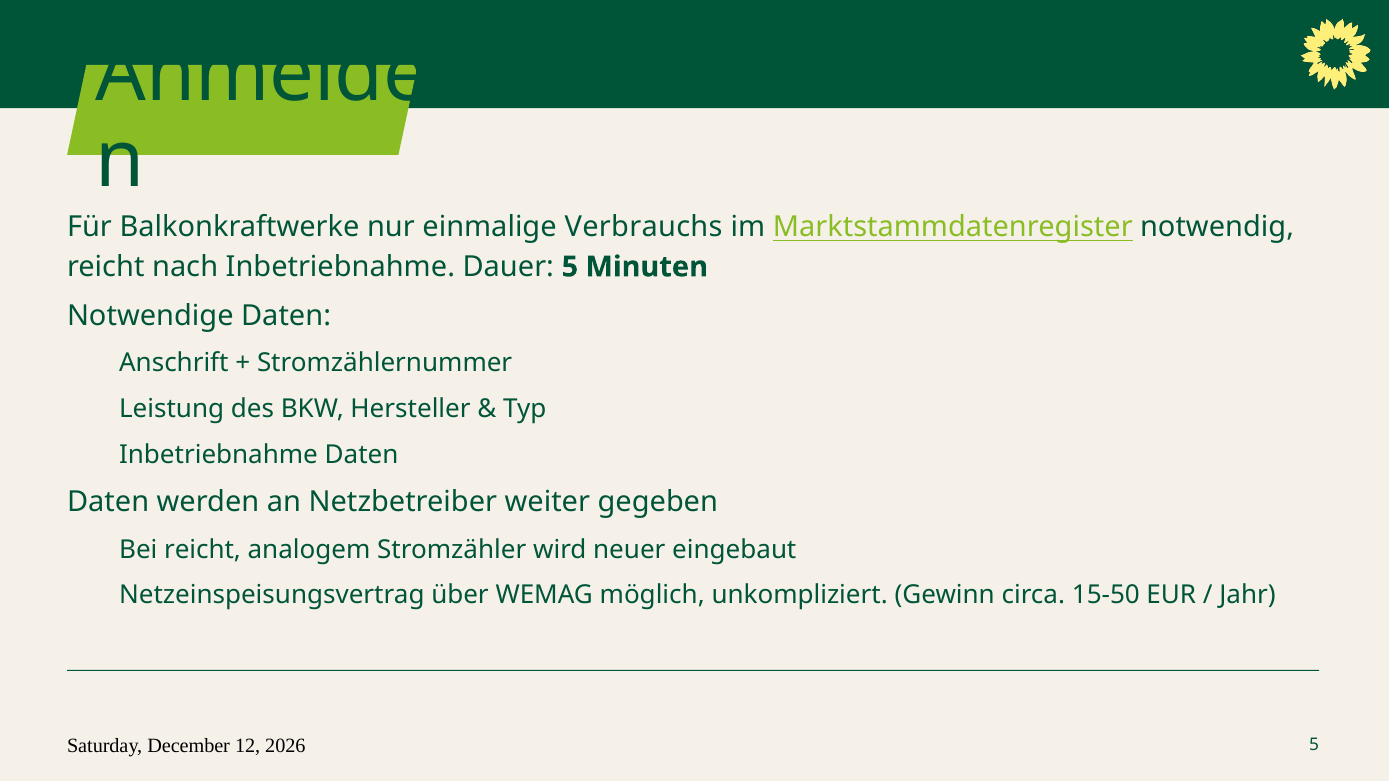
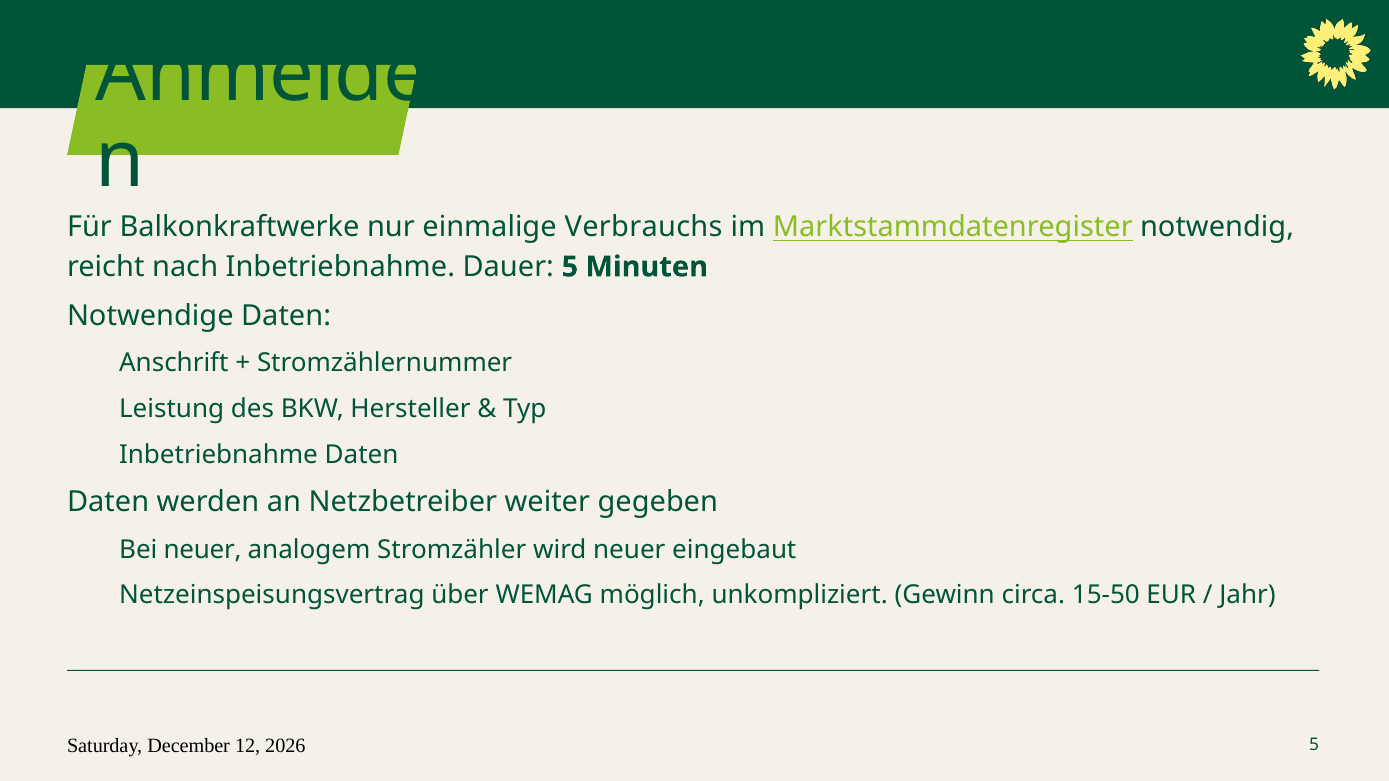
Bei reicht: reicht -> neuer (203, 550)
